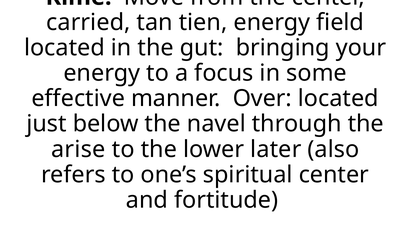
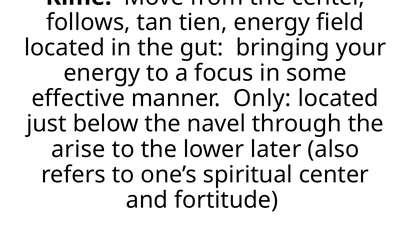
carried: carried -> follows (88, 22)
Over: Over -> Only (262, 98)
